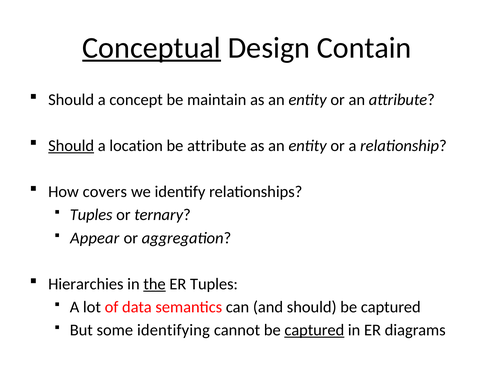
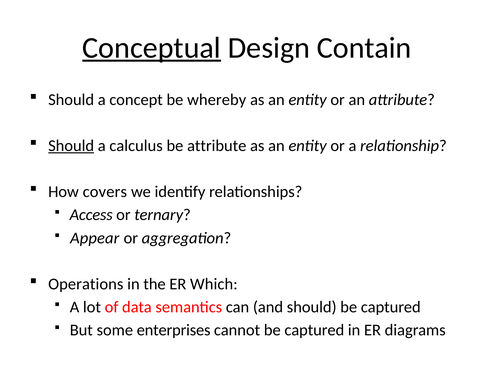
maintain: maintain -> whereby (217, 100)
location: location -> calculus (136, 146)
Tuples: Tuples -> Access (91, 215)
Hierarchies: Hierarchies -> Operations (86, 284)
the underline: present -> none (155, 284)
ER Tuples: Tuples -> Which (214, 284)
identifying: identifying -> enterprises (174, 330)
captured underline: present -> none (314, 330)
